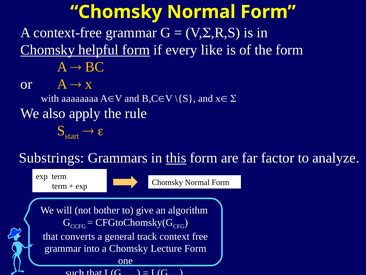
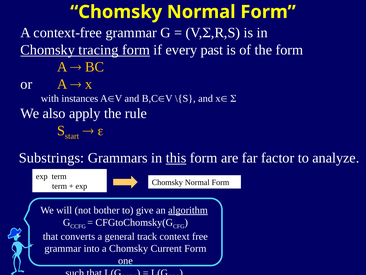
helpful: helpful -> tracing (99, 50)
like: like -> past (212, 50)
aaaaaaaa: aaaaaaaa -> instances (80, 98)
algorithm underline: none -> present (188, 210)
Lecture: Lecture -> Current (166, 248)
